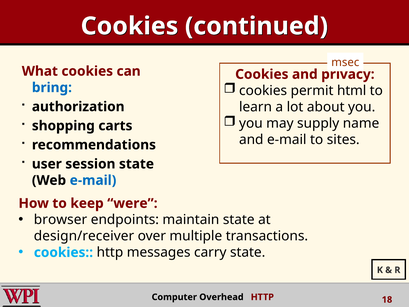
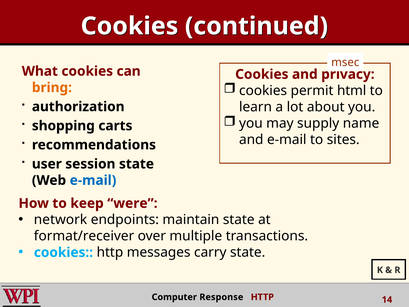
bring colour: blue -> orange (52, 88)
browser: browser -> network (61, 220)
design/receiver: design/receiver -> format/receiver (84, 236)
Overhead: Overhead -> Response (221, 297)
18: 18 -> 14 (387, 299)
